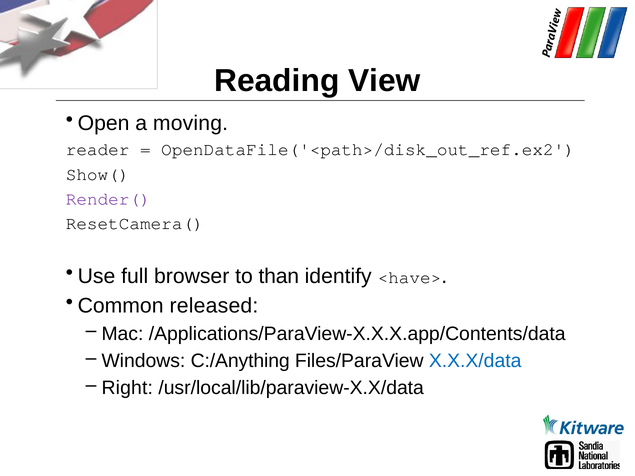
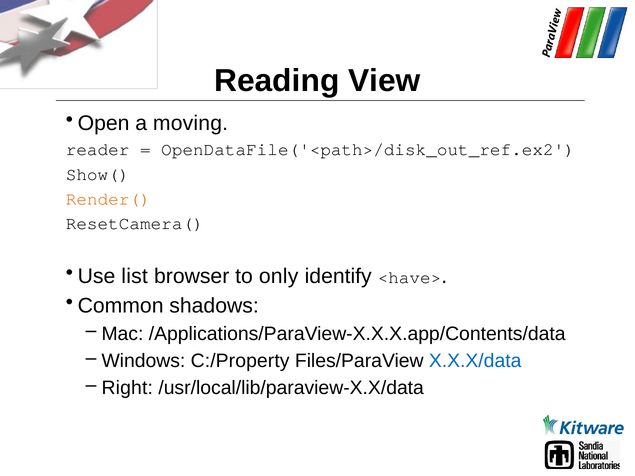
Render( colour: purple -> orange (108, 199)
full: full -> list (135, 276)
than: than -> only (279, 276)
released: released -> shadows (214, 306)
C:/Anything: C:/Anything -> C:/Property (240, 361)
